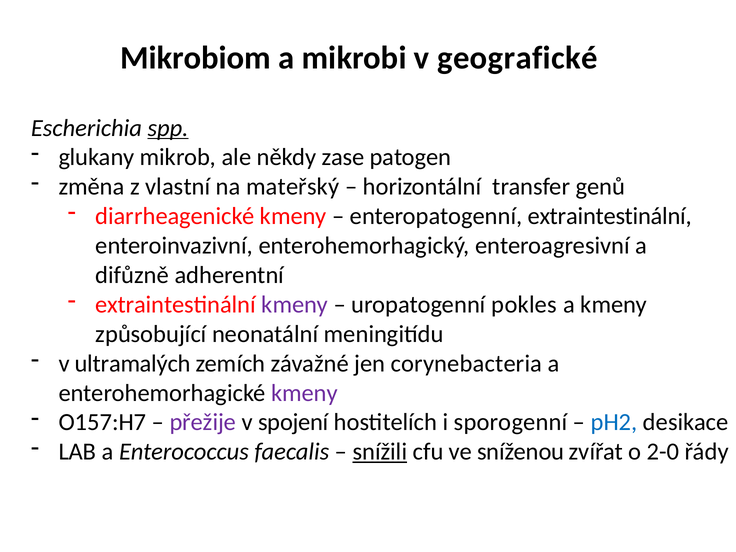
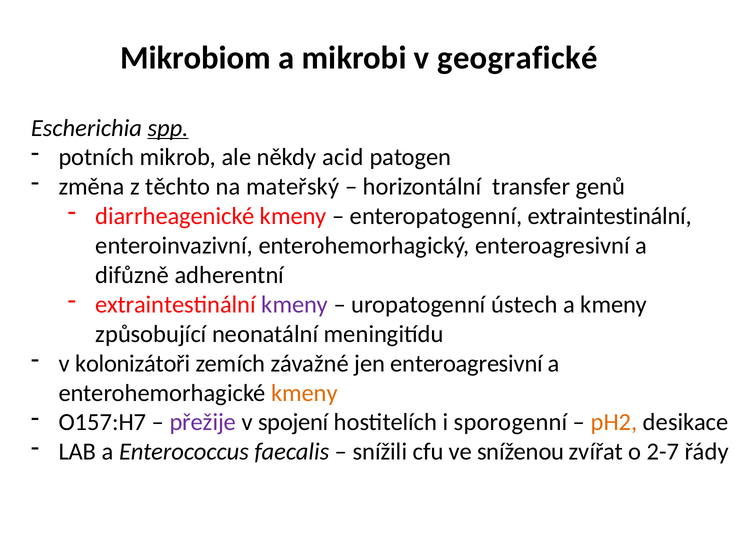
glukany: glukany -> potních (96, 157)
zase: zase -> acid (343, 157)
vlastní: vlastní -> těchto (178, 187)
pokles: pokles -> ústech (524, 305)
ultramalých: ultramalých -> kolonizátoři (133, 363)
jen corynebacteria: corynebacteria -> enteroagresivní (467, 363)
kmeny colour: purple -> orange (304, 393)
pH2 colour: blue -> orange (614, 422)
snížili underline: present -> none (380, 452)
2-0: 2-0 -> 2-7 (663, 452)
